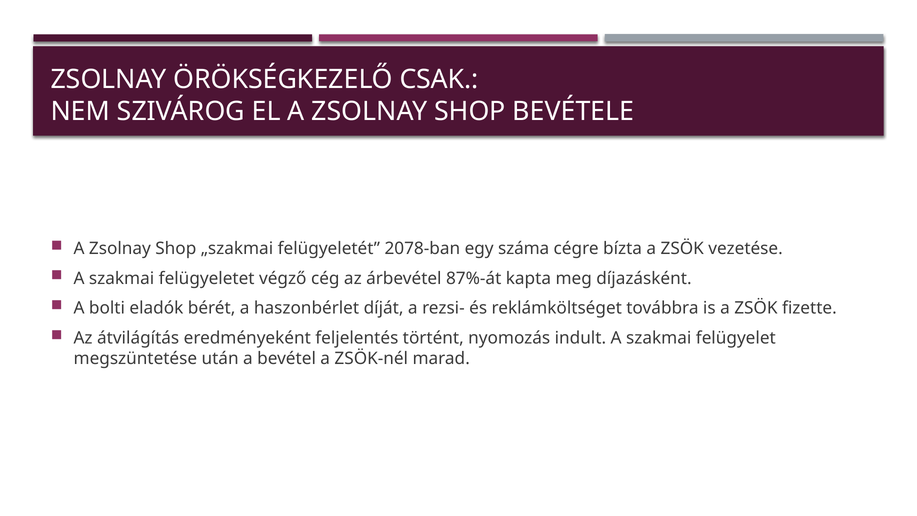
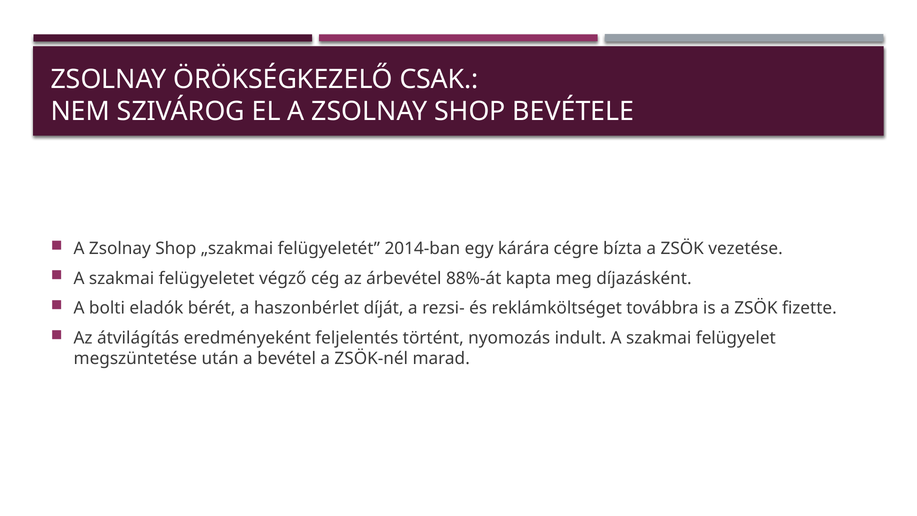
2078-ban: 2078-ban -> 2014-ban (422, 248)
száma: száma -> kárára (524, 248)
87%-át: 87%-át -> 88%-át (474, 278)
